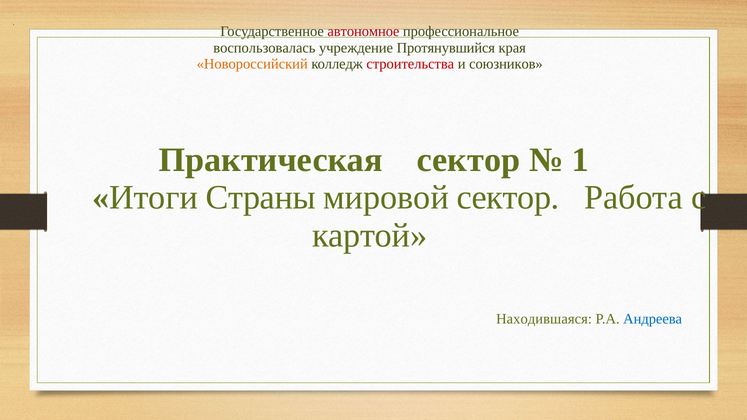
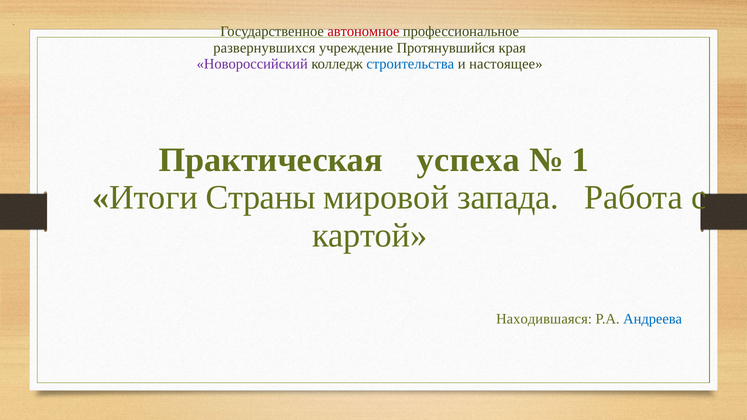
воспользовалась: воспользовалась -> развернувшихся (264, 48)
Новороссийский colour: orange -> purple (252, 64)
строительства colour: red -> blue (410, 64)
союзников: союзников -> настоящее (506, 64)
Практическая сектор: сектор -> успеха (468, 160)
мировой сектор: сектор -> запада (508, 198)
